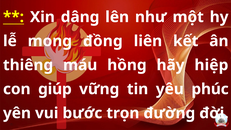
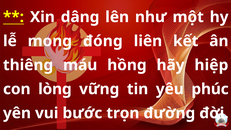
đồng: đồng -> đóng (103, 41)
giúp: giúp -> lòng (55, 89)
